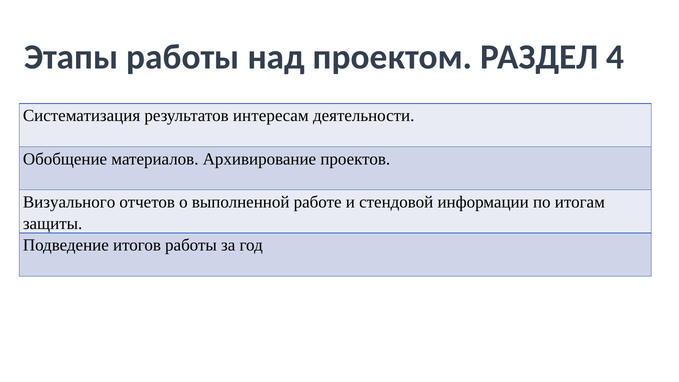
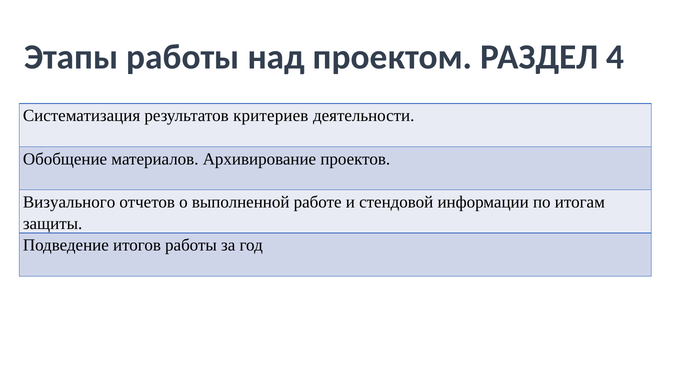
интересам: интересам -> критериев (271, 116)
